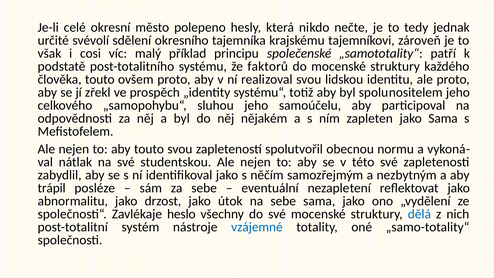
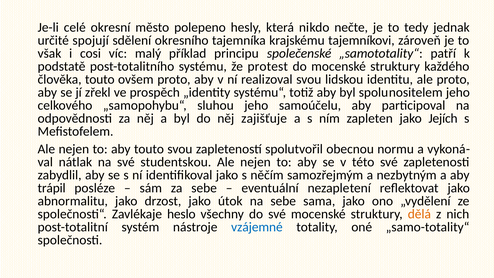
svévolí: svévolí -> spojují (91, 40)
faktorů: faktorů -> protest (268, 66)
nějakém: nějakém -> zajišťuje (264, 118)
jako Sama: Sama -> Jejích (443, 118)
dělá colour: blue -> orange (419, 214)
